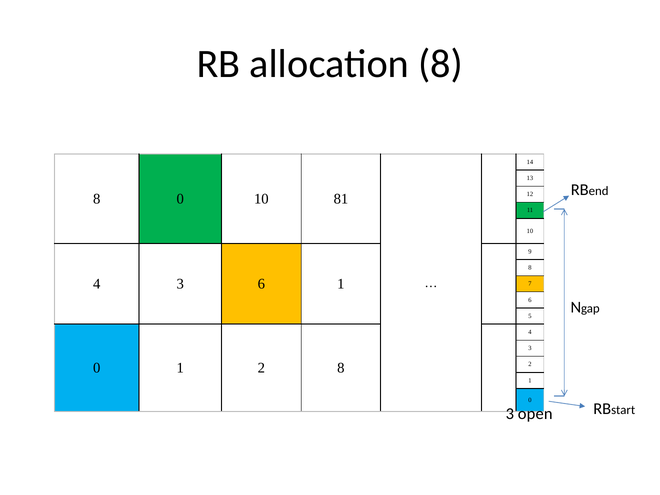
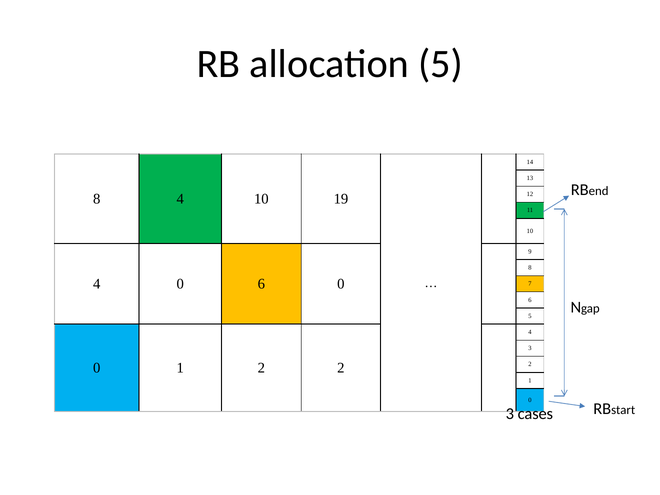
allocation 8: 8 -> 5 (441, 64)
8 0: 0 -> 4 (180, 199)
81: 81 -> 19 (341, 199)
3: 3 -> 0 (180, 284)
6 1: 1 -> 0 (341, 284)
2 8: 8 -> 2 (341, 368)
open: open -> cases (535, 414)
